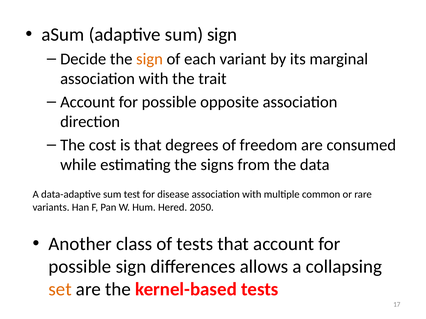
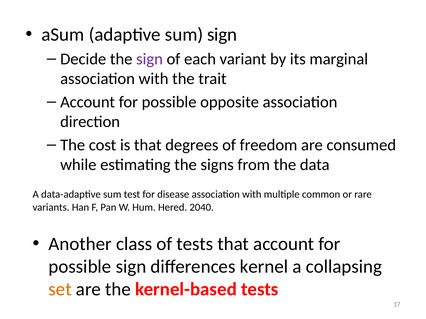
sign colour: orange -> purple (150, 59)
2050: 2050 -> 2040 (202, 208)
allows: allows -> kernel (264, 267)
